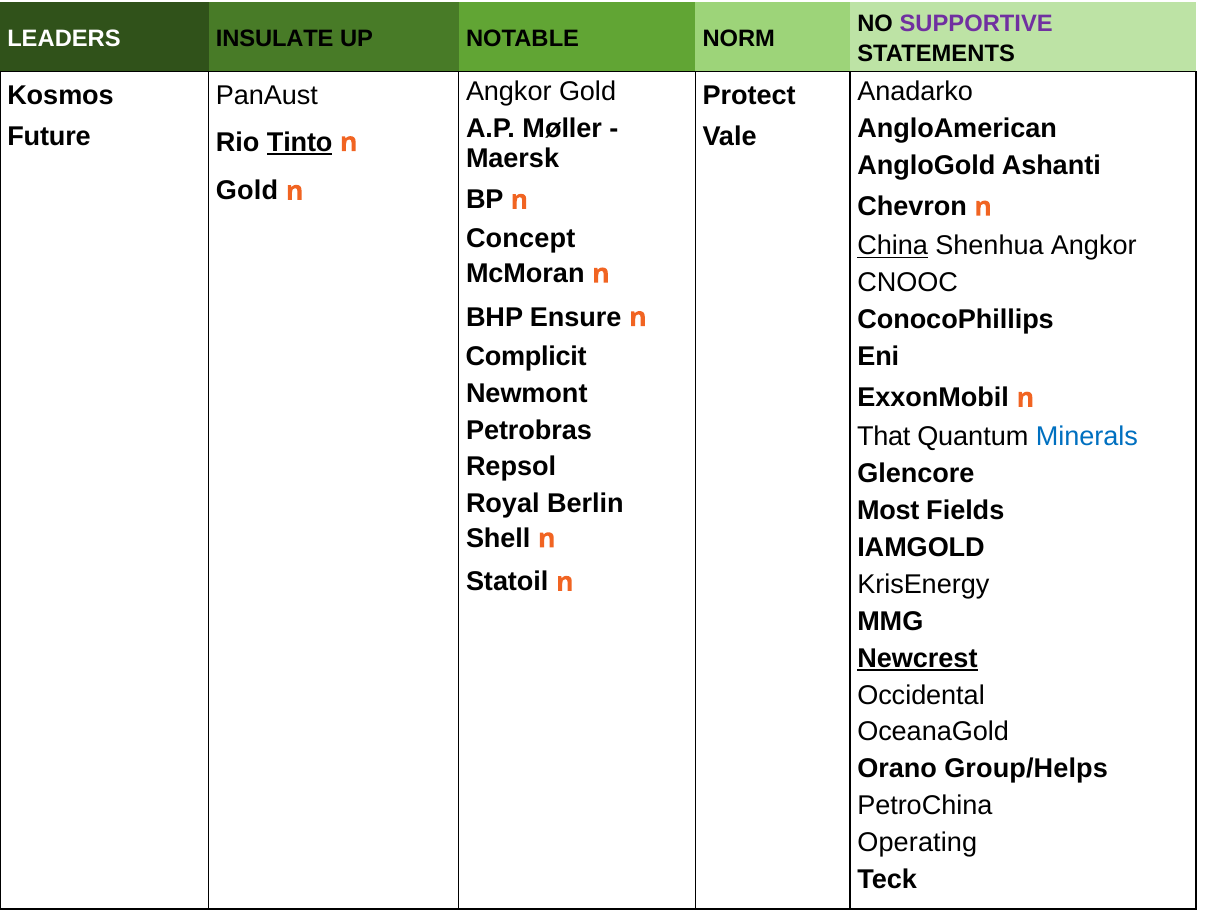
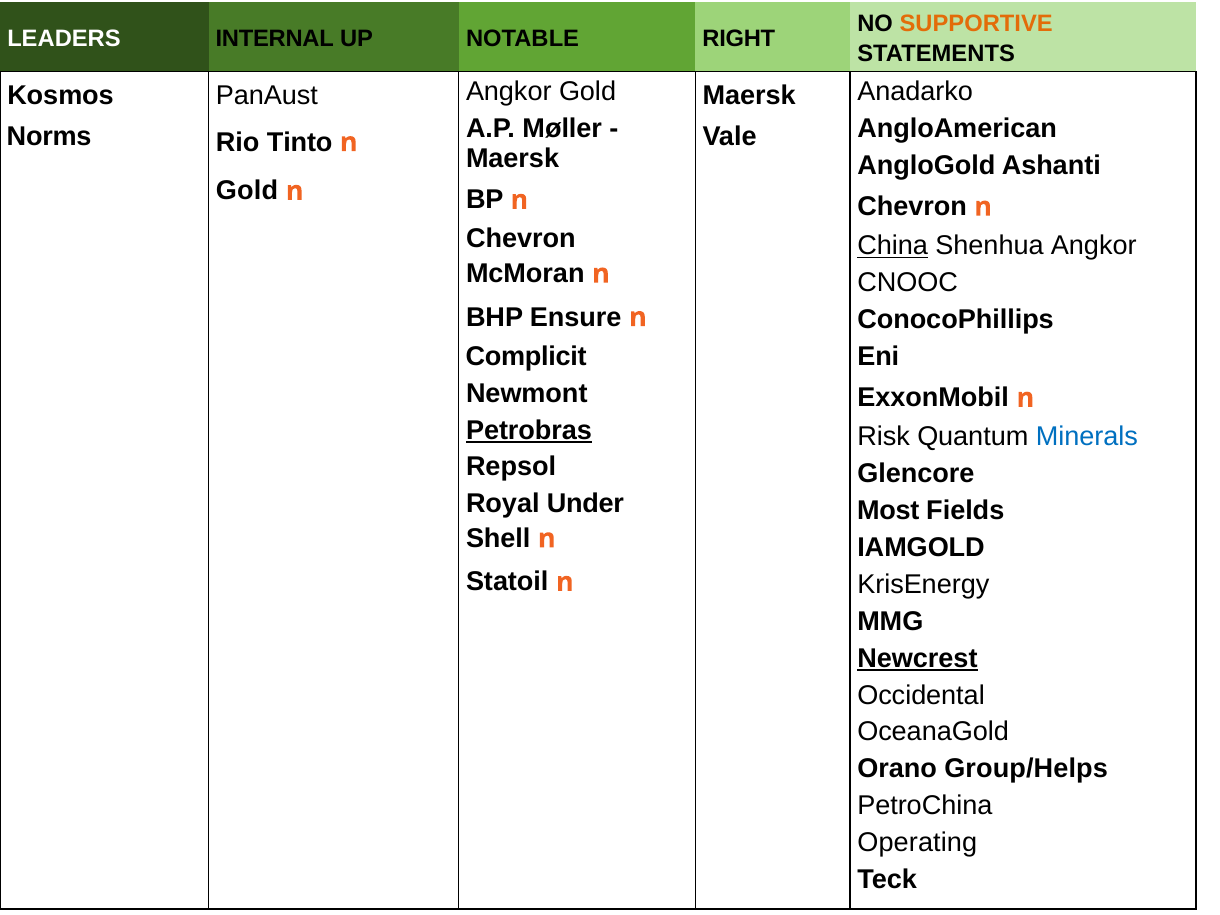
SUPPORTIVE colour: purple -> orange (976, 24)
INSULATE: INSULATE -> INTERNAL (275, 39)
NORM: NORM -> RIGHT (739, 39)
Protect: Protect -> Maersk (749, 96)
Future: Future -> Norms (49, 137)
Tinto underline: present -> none (300, 142)
Concept: Concept -> Chevron (521, 239)
Petrobras underline: none -> present (529, 430)
That: That -> Risk (884, 437)
Berlin: Berlin -> Under (585, 504)
